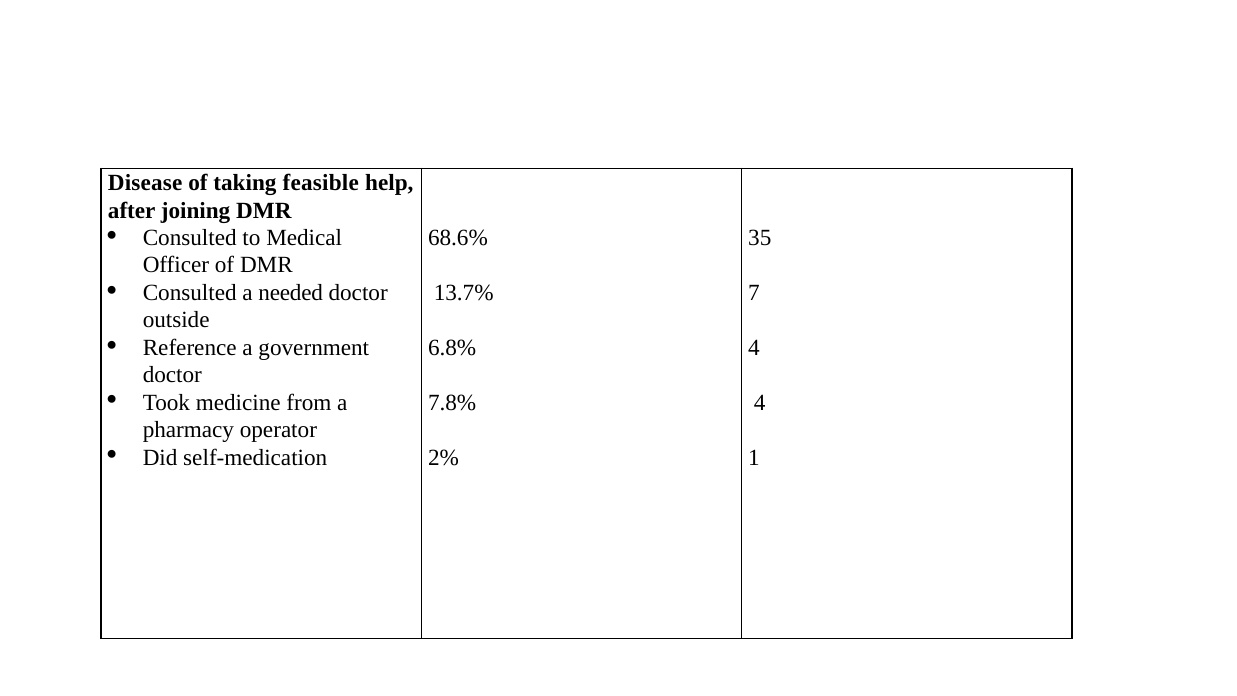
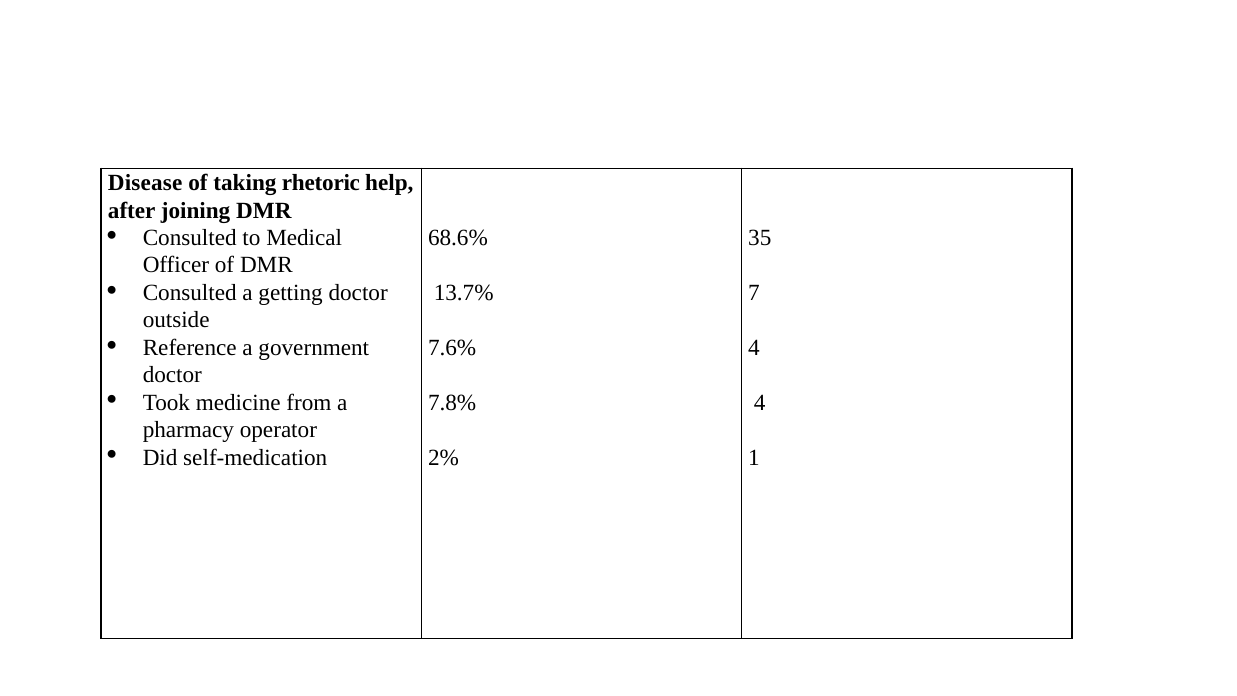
feasible: feasible -> rhetoric (321, 183)
needed: needed -> getting (291, 293)
6.8%: 6.8% -> 7.6% (452, 348)
